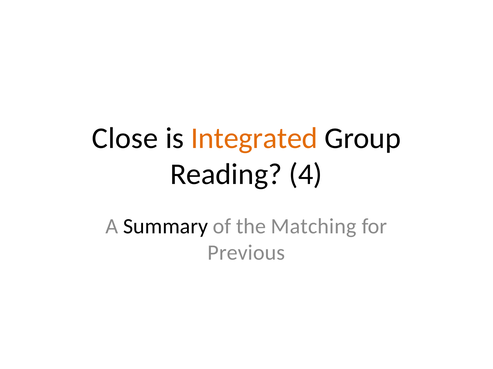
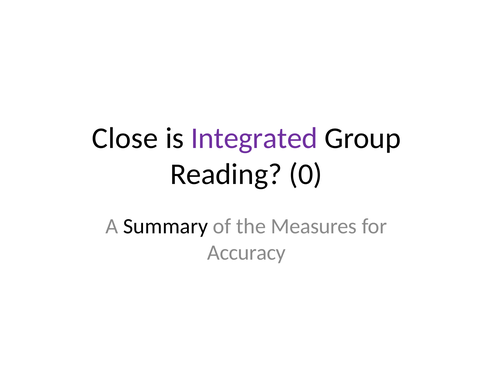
Integrated colour: orange -> purple (254, 139)
4: 4 -> 0 (306, 175)
Matching: Matching -> Measures (314, 227)
Previous: Previous -> Accuracy (247, 253)
